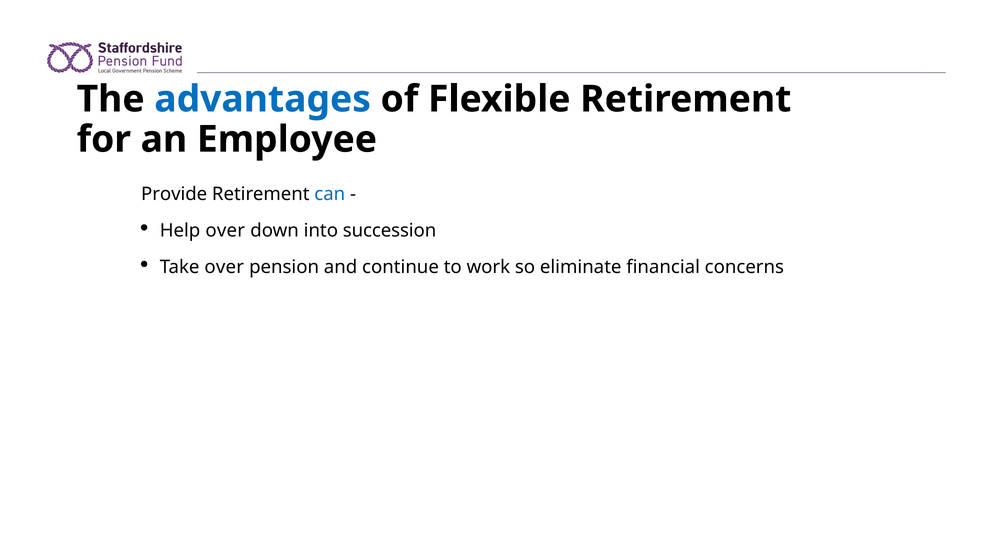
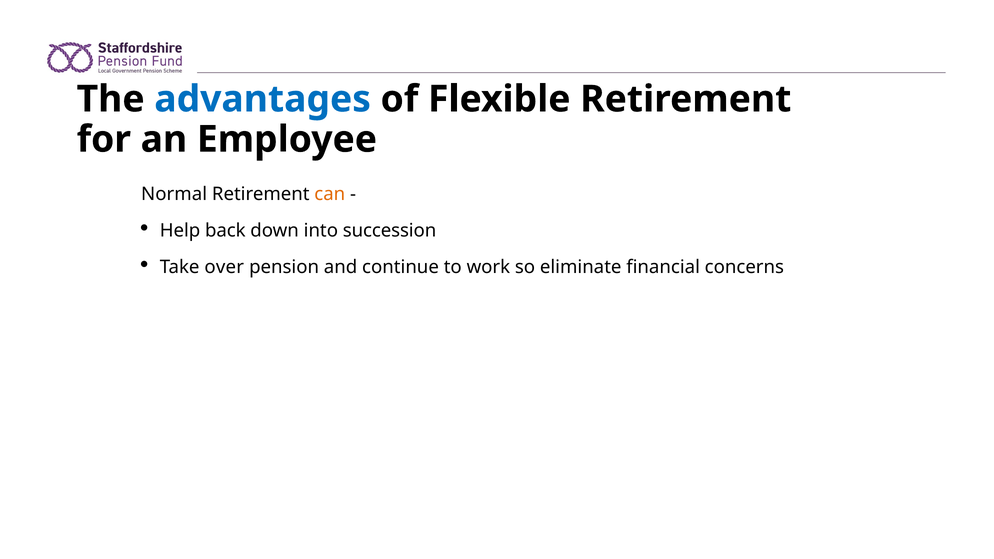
Provide: Provide -> Normal (174, 194)
can colour: blue -> orange (330, 194)
Help over: over -> back (225, 231)
